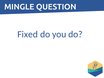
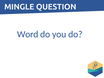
Fixed: Fixed -> Word (28, 34)
